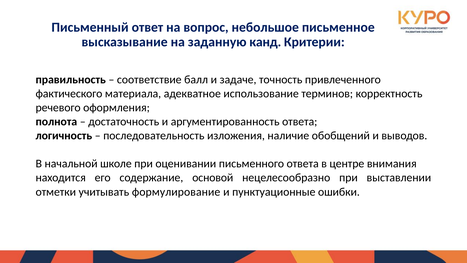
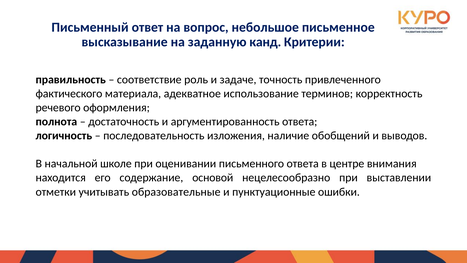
балл: балл -> роль (196, 80)
формулирование: формулирование -> образовательные (176, 192)
